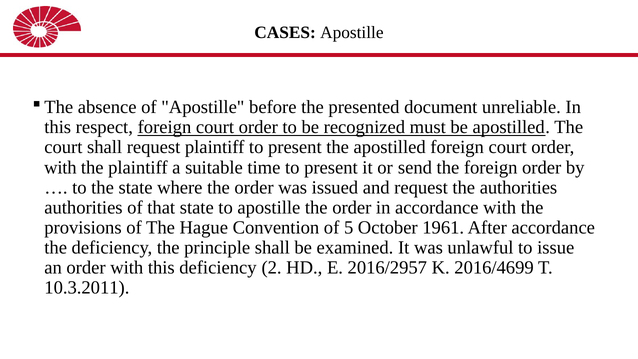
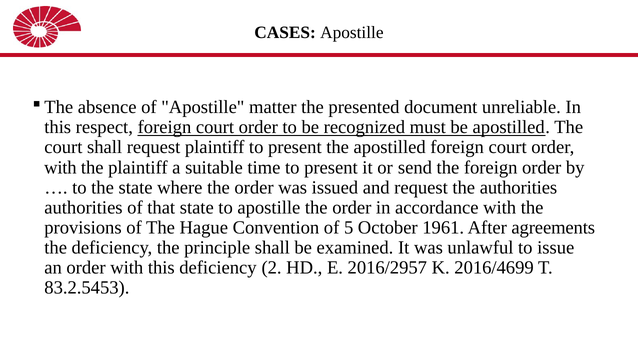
before: before -> matter (273, 107)
After accordance: accordance -> agreements (553, 227)
10.3.2011: 10.3.2011 -> 83.2.5453 (87, 288)
